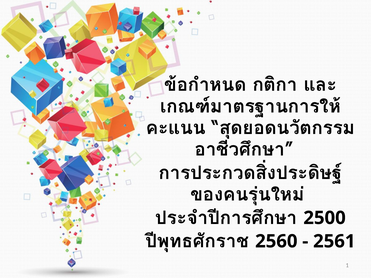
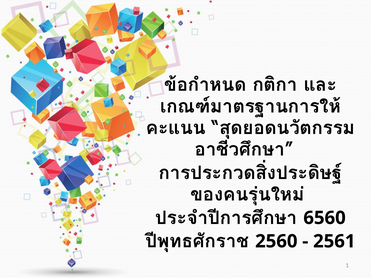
2500: 2500 -> 6560 (325, 218)
